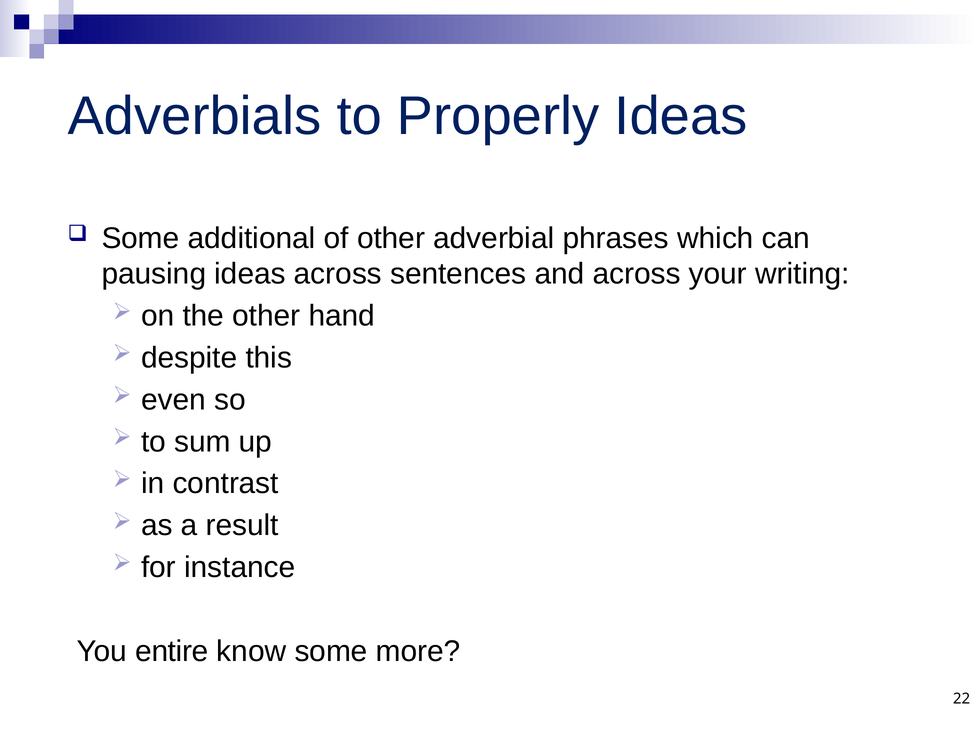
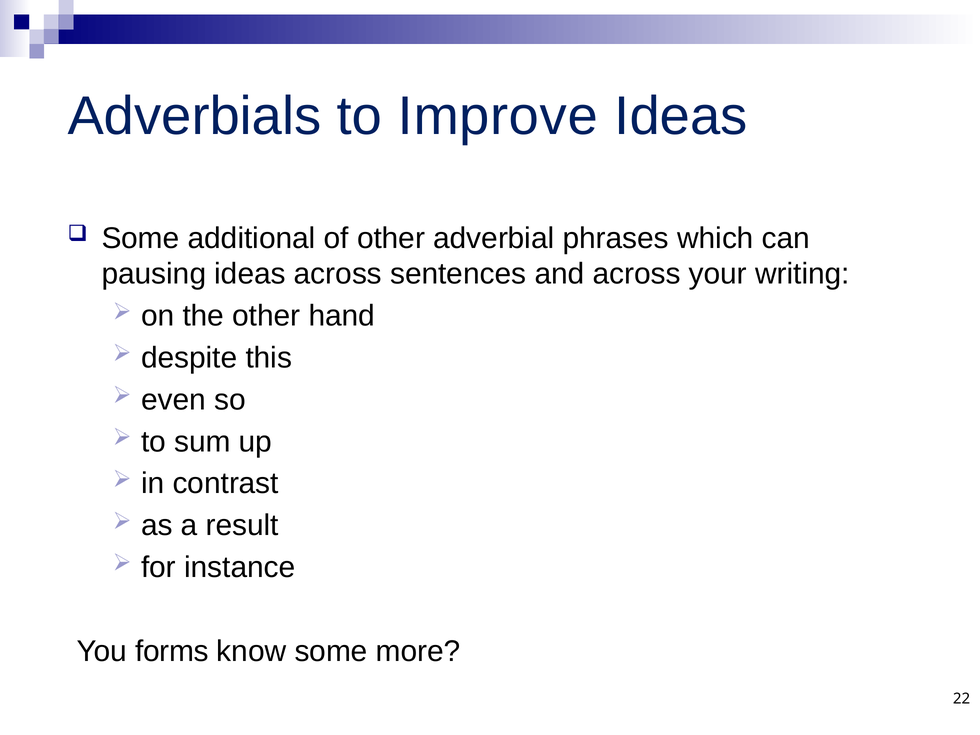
Properly: Properly -> Improve (498, 116)
entire: entire -> forms (172, 651)
